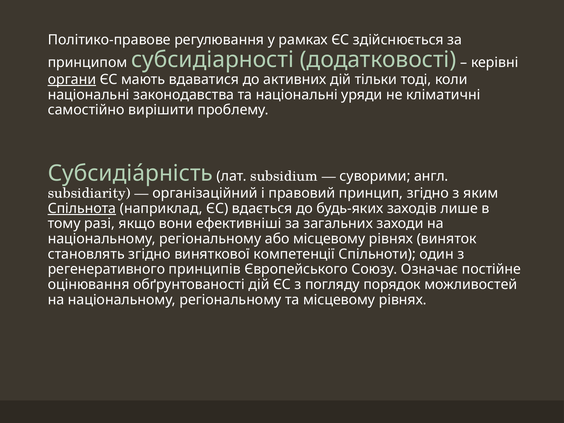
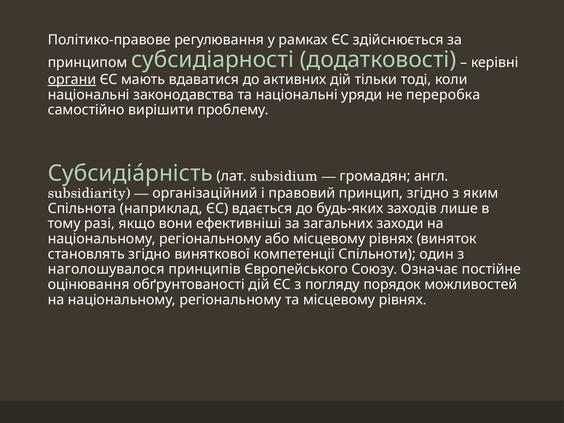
кліматичні: кліматичні -> переробка (443, 95)
суворими: суворими -> громадян (375, 176)
Спільнота underline: present -> none (82, 208)
регенеративного: регенеративного -> наголошувалося (106, 269)
